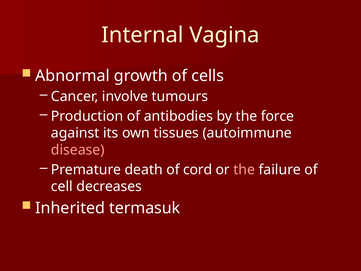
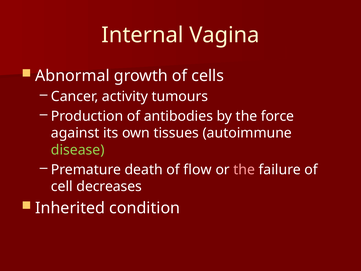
involve: involve -> activity (125, 96)
disease colour: pink -> light green (78, 150)
cord: cord -> flow (198, 170)
termasuk: termasuk -> condition (145, 208)
